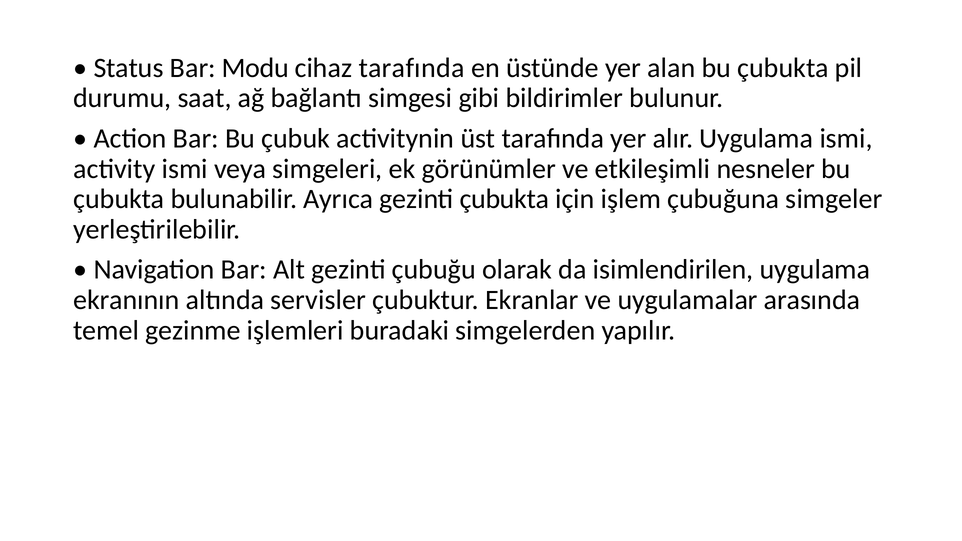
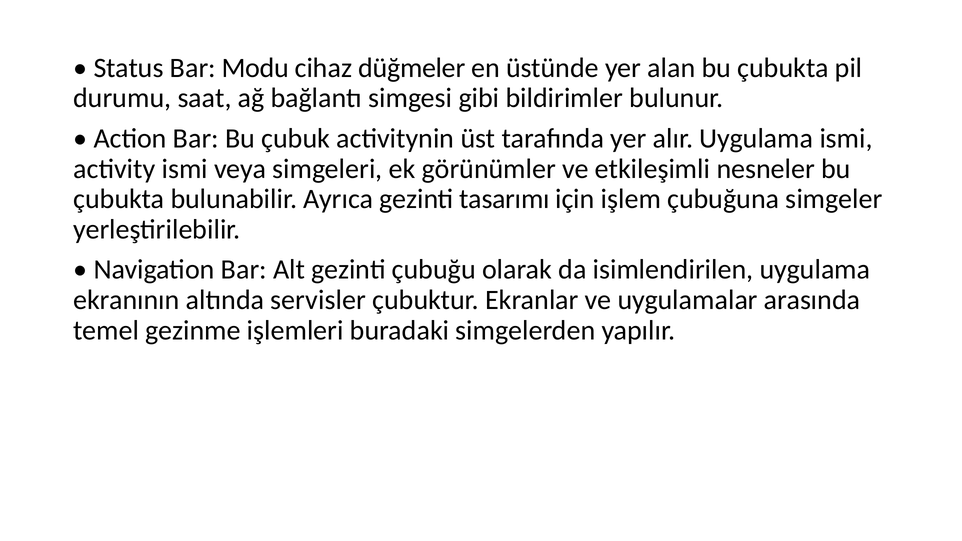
cihaz tarafında: tarafında -> düğmeler (412, 68)
gezinti çubukta: çubukta -> tasarımı (504, 199)
